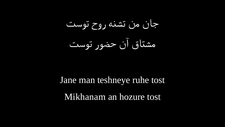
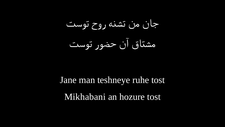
Mikhanam: Mikhanam -> Mikhabani (85, 97)
